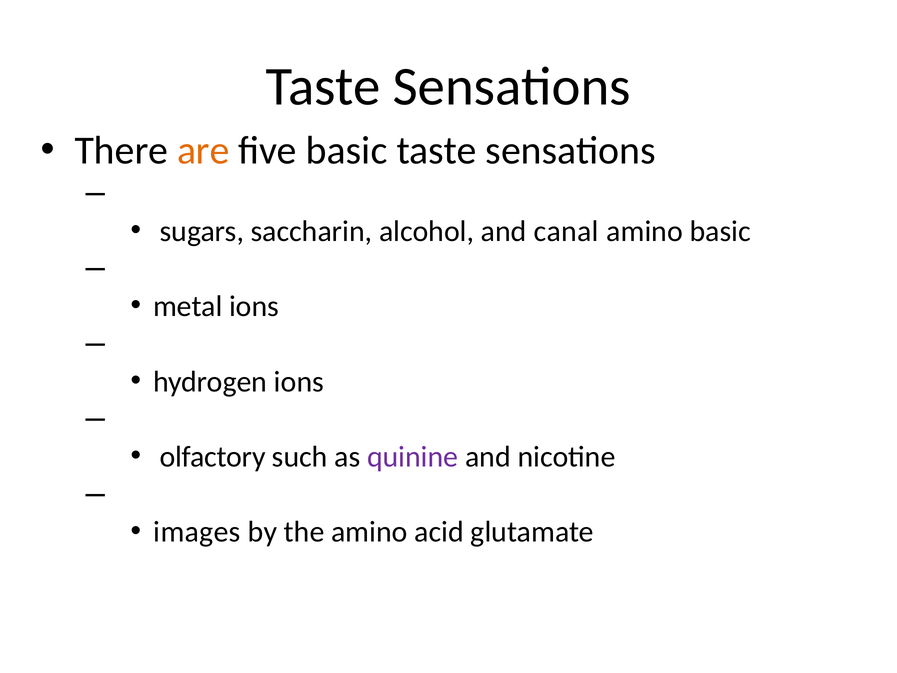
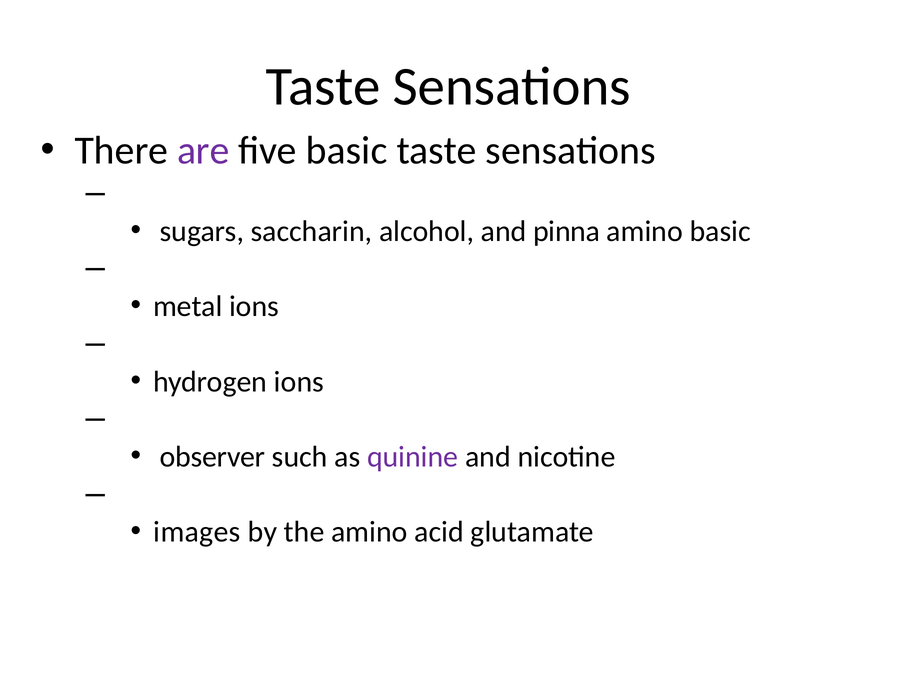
are colour: orange -> purple (203, 151)
canal: canal -> pinna (567, 231)
olfactory: olfactory -> observer (213, 457)
